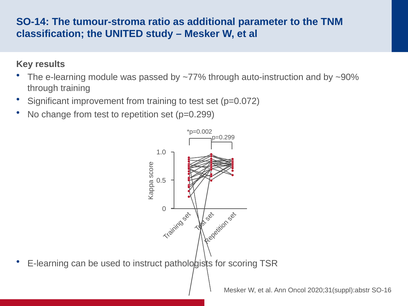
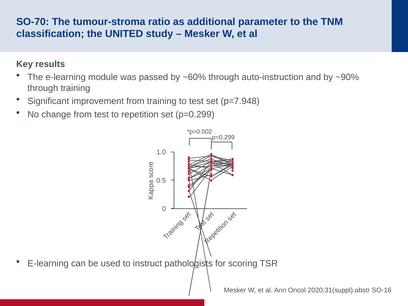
SO-14: SO-14 -> SO-70 (33, 22)
~77%: ~77% -> ~60% (194, 77)
p=0.072: p=0.072 -> p=7.948 (240, 101)
